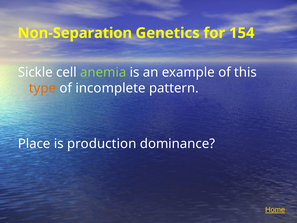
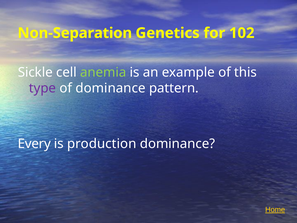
154: 154 -> 102 (242, 33)
type colour: orange -> purple (42, 88)
of incomplete: incomplete -> dominance (110, 88)
Place: Place -> Every (34, 144)
